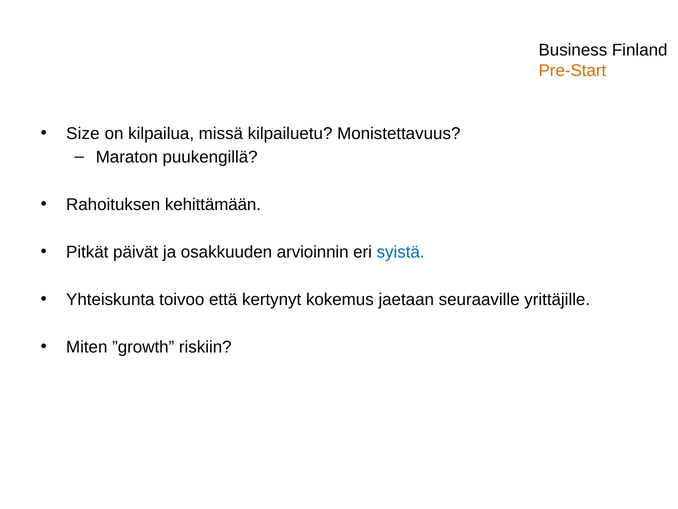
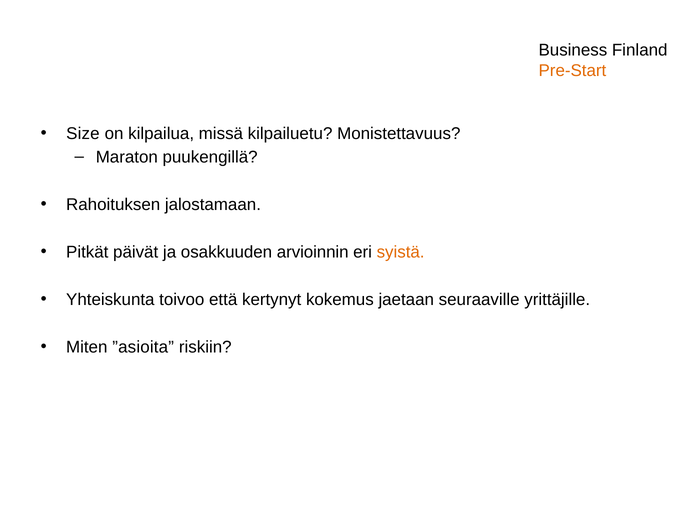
kehittämään: kehittämään -> jalostamaan (213, 205)
syistä colour: blue -> orange (401, 252)
”growth: ”growth -> ”asioita (143, 347)
